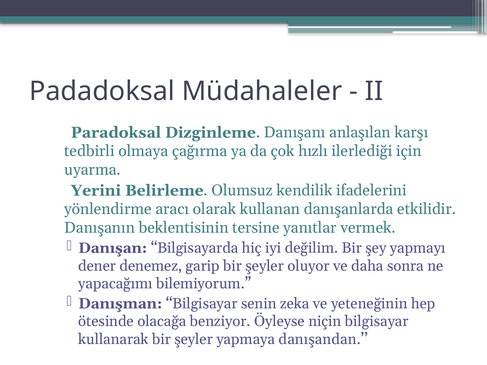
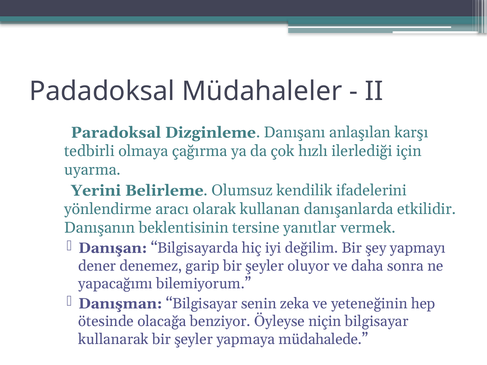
danışandan: danışandan -> müdahalede (323, 339)
